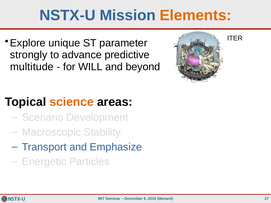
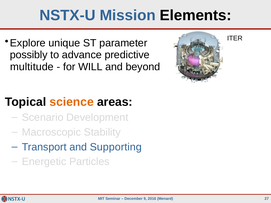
Elements colour: orange -> black (196, 15)
strongly: strongly -> possibly (29, 55)
Emphasize: Emphasize -> Supporting (116, 147)
